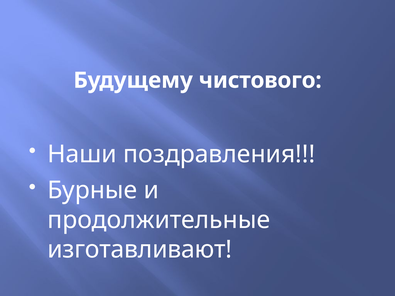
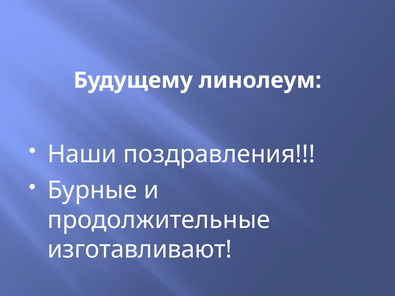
чистового: чистового -> линолеум (260, 80)
